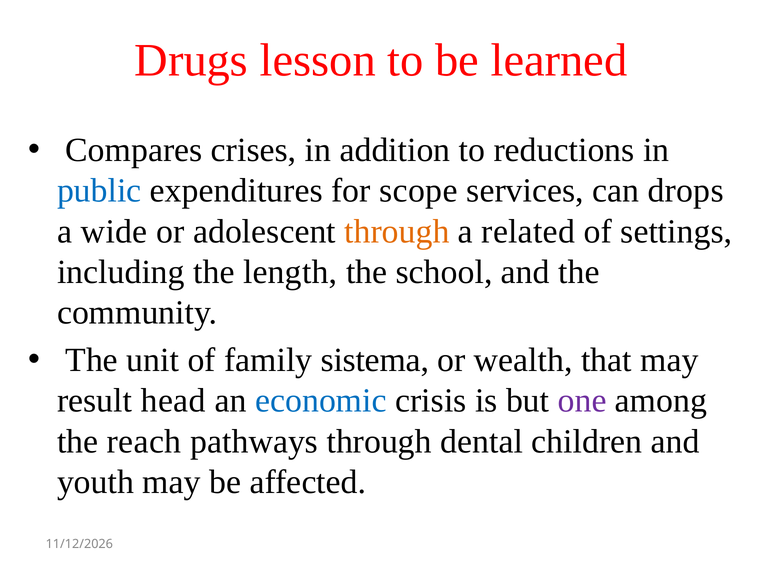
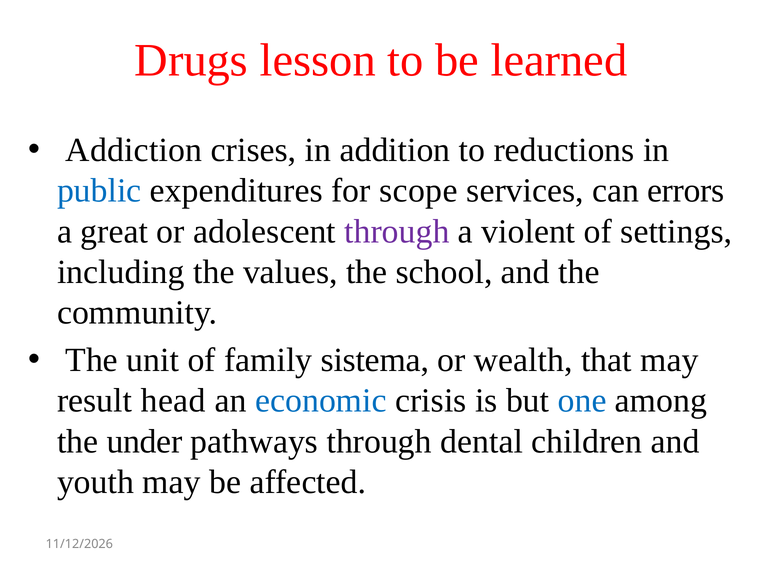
Compares: Compares -> Addiction (134, 150)
drops: drops -> errors (686, 191)
wide: wide -> great (114, 231)
through colour: orange -> purple (397, 231)
related: related -> violent (528, 231)
length: length -> values (290, 272)
one colour: purple -> blue (582, 401)
reach: reach -> under (144, 441)
